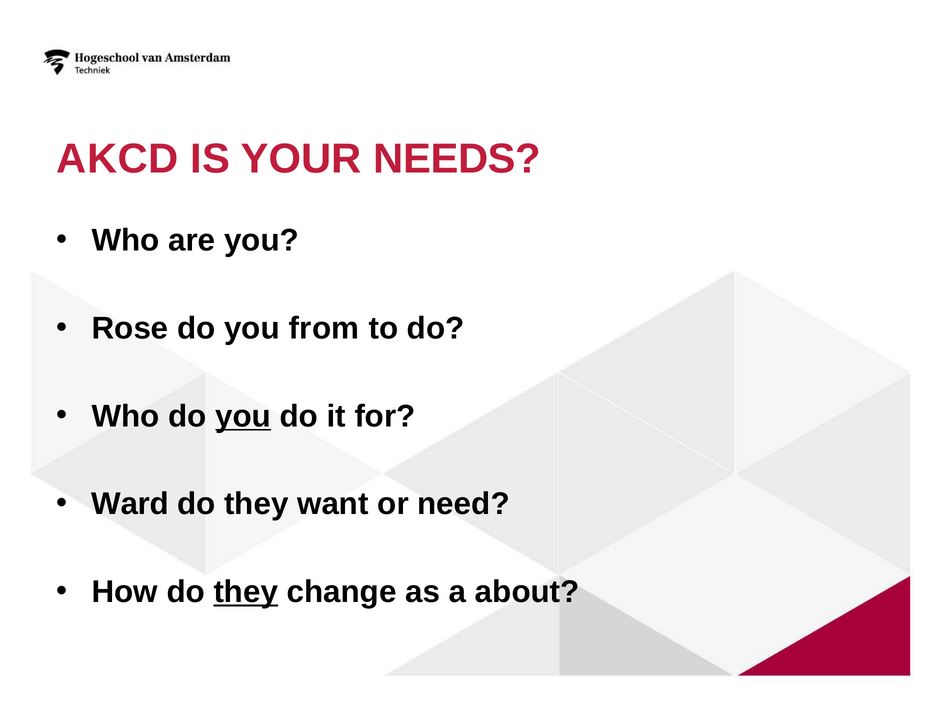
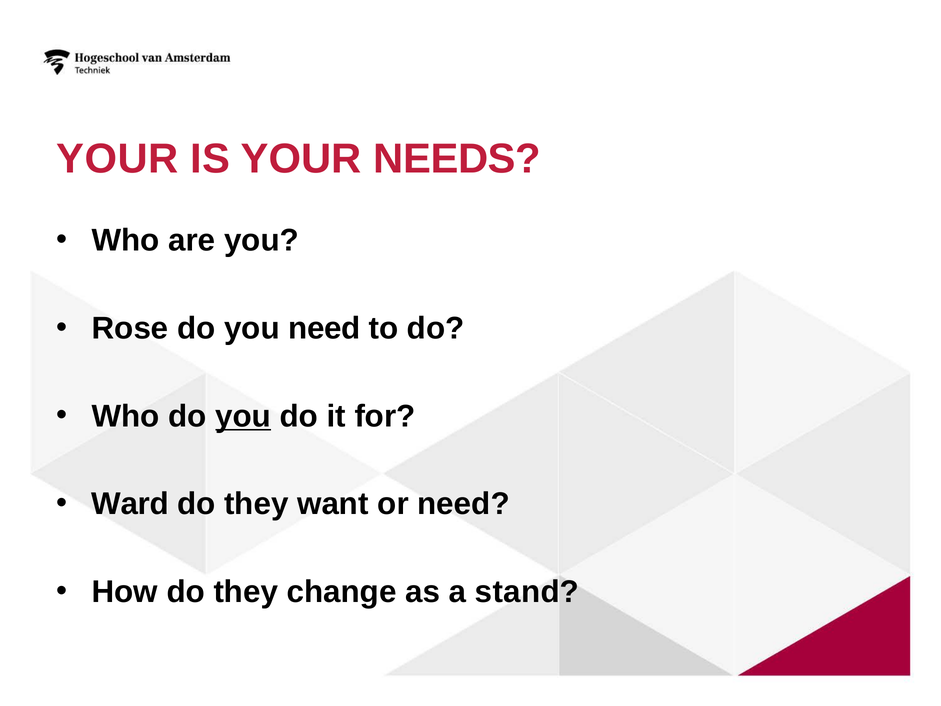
AKCD: AKCD -> YOUR (117, 159)
you from: from -> need (324, 328)
they underline: present -> none (246, 592)
about: about -> stand (527, 592)
